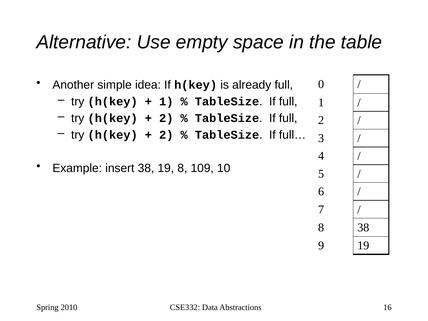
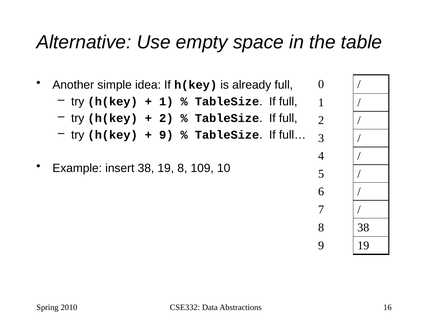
2: 2 -> 9 (166, 135)
